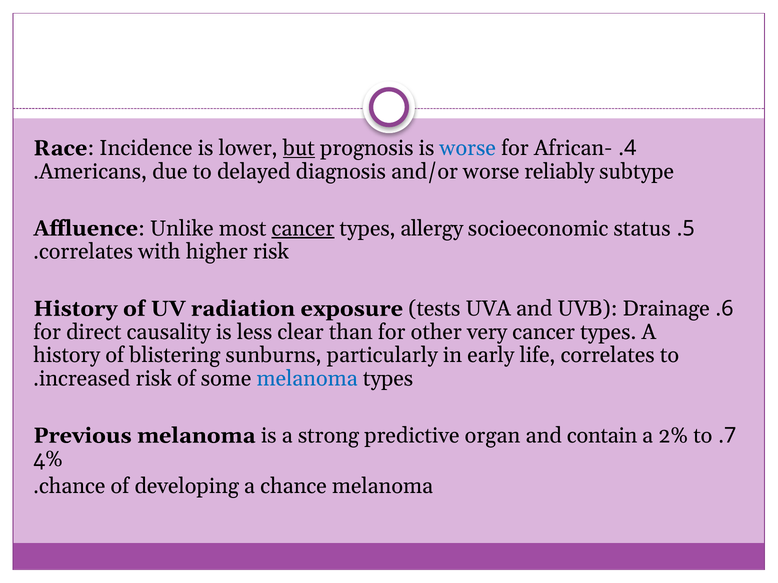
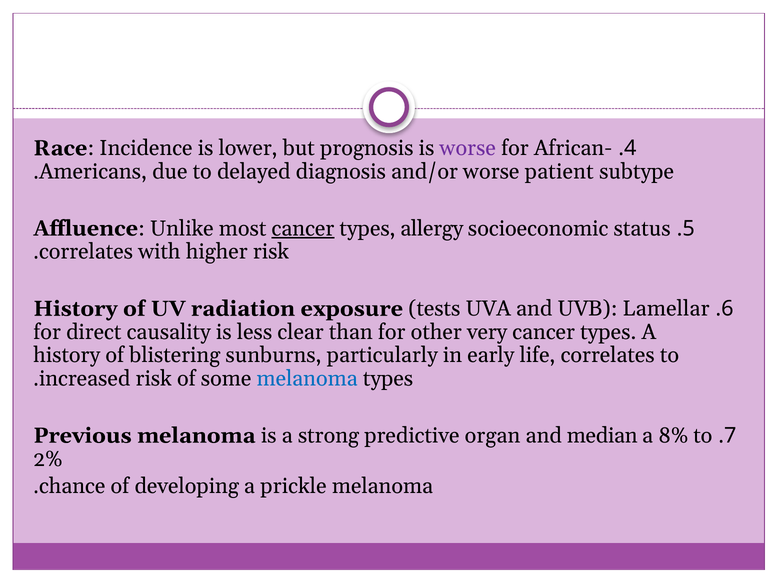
but underline: present -> none (299, 148)
worse colour: blue -> purple (468, 148)
reliably: reliably -> patient (559, 172)
Drainage: Drainage -> Lamellar (666, 309)
contain: contain -> median (602, 436)
2%: 2% -> 8% (673, 436)
4%: 4% -> 2% (48, 459)
a chance: chance -> prickle (293, 486)
